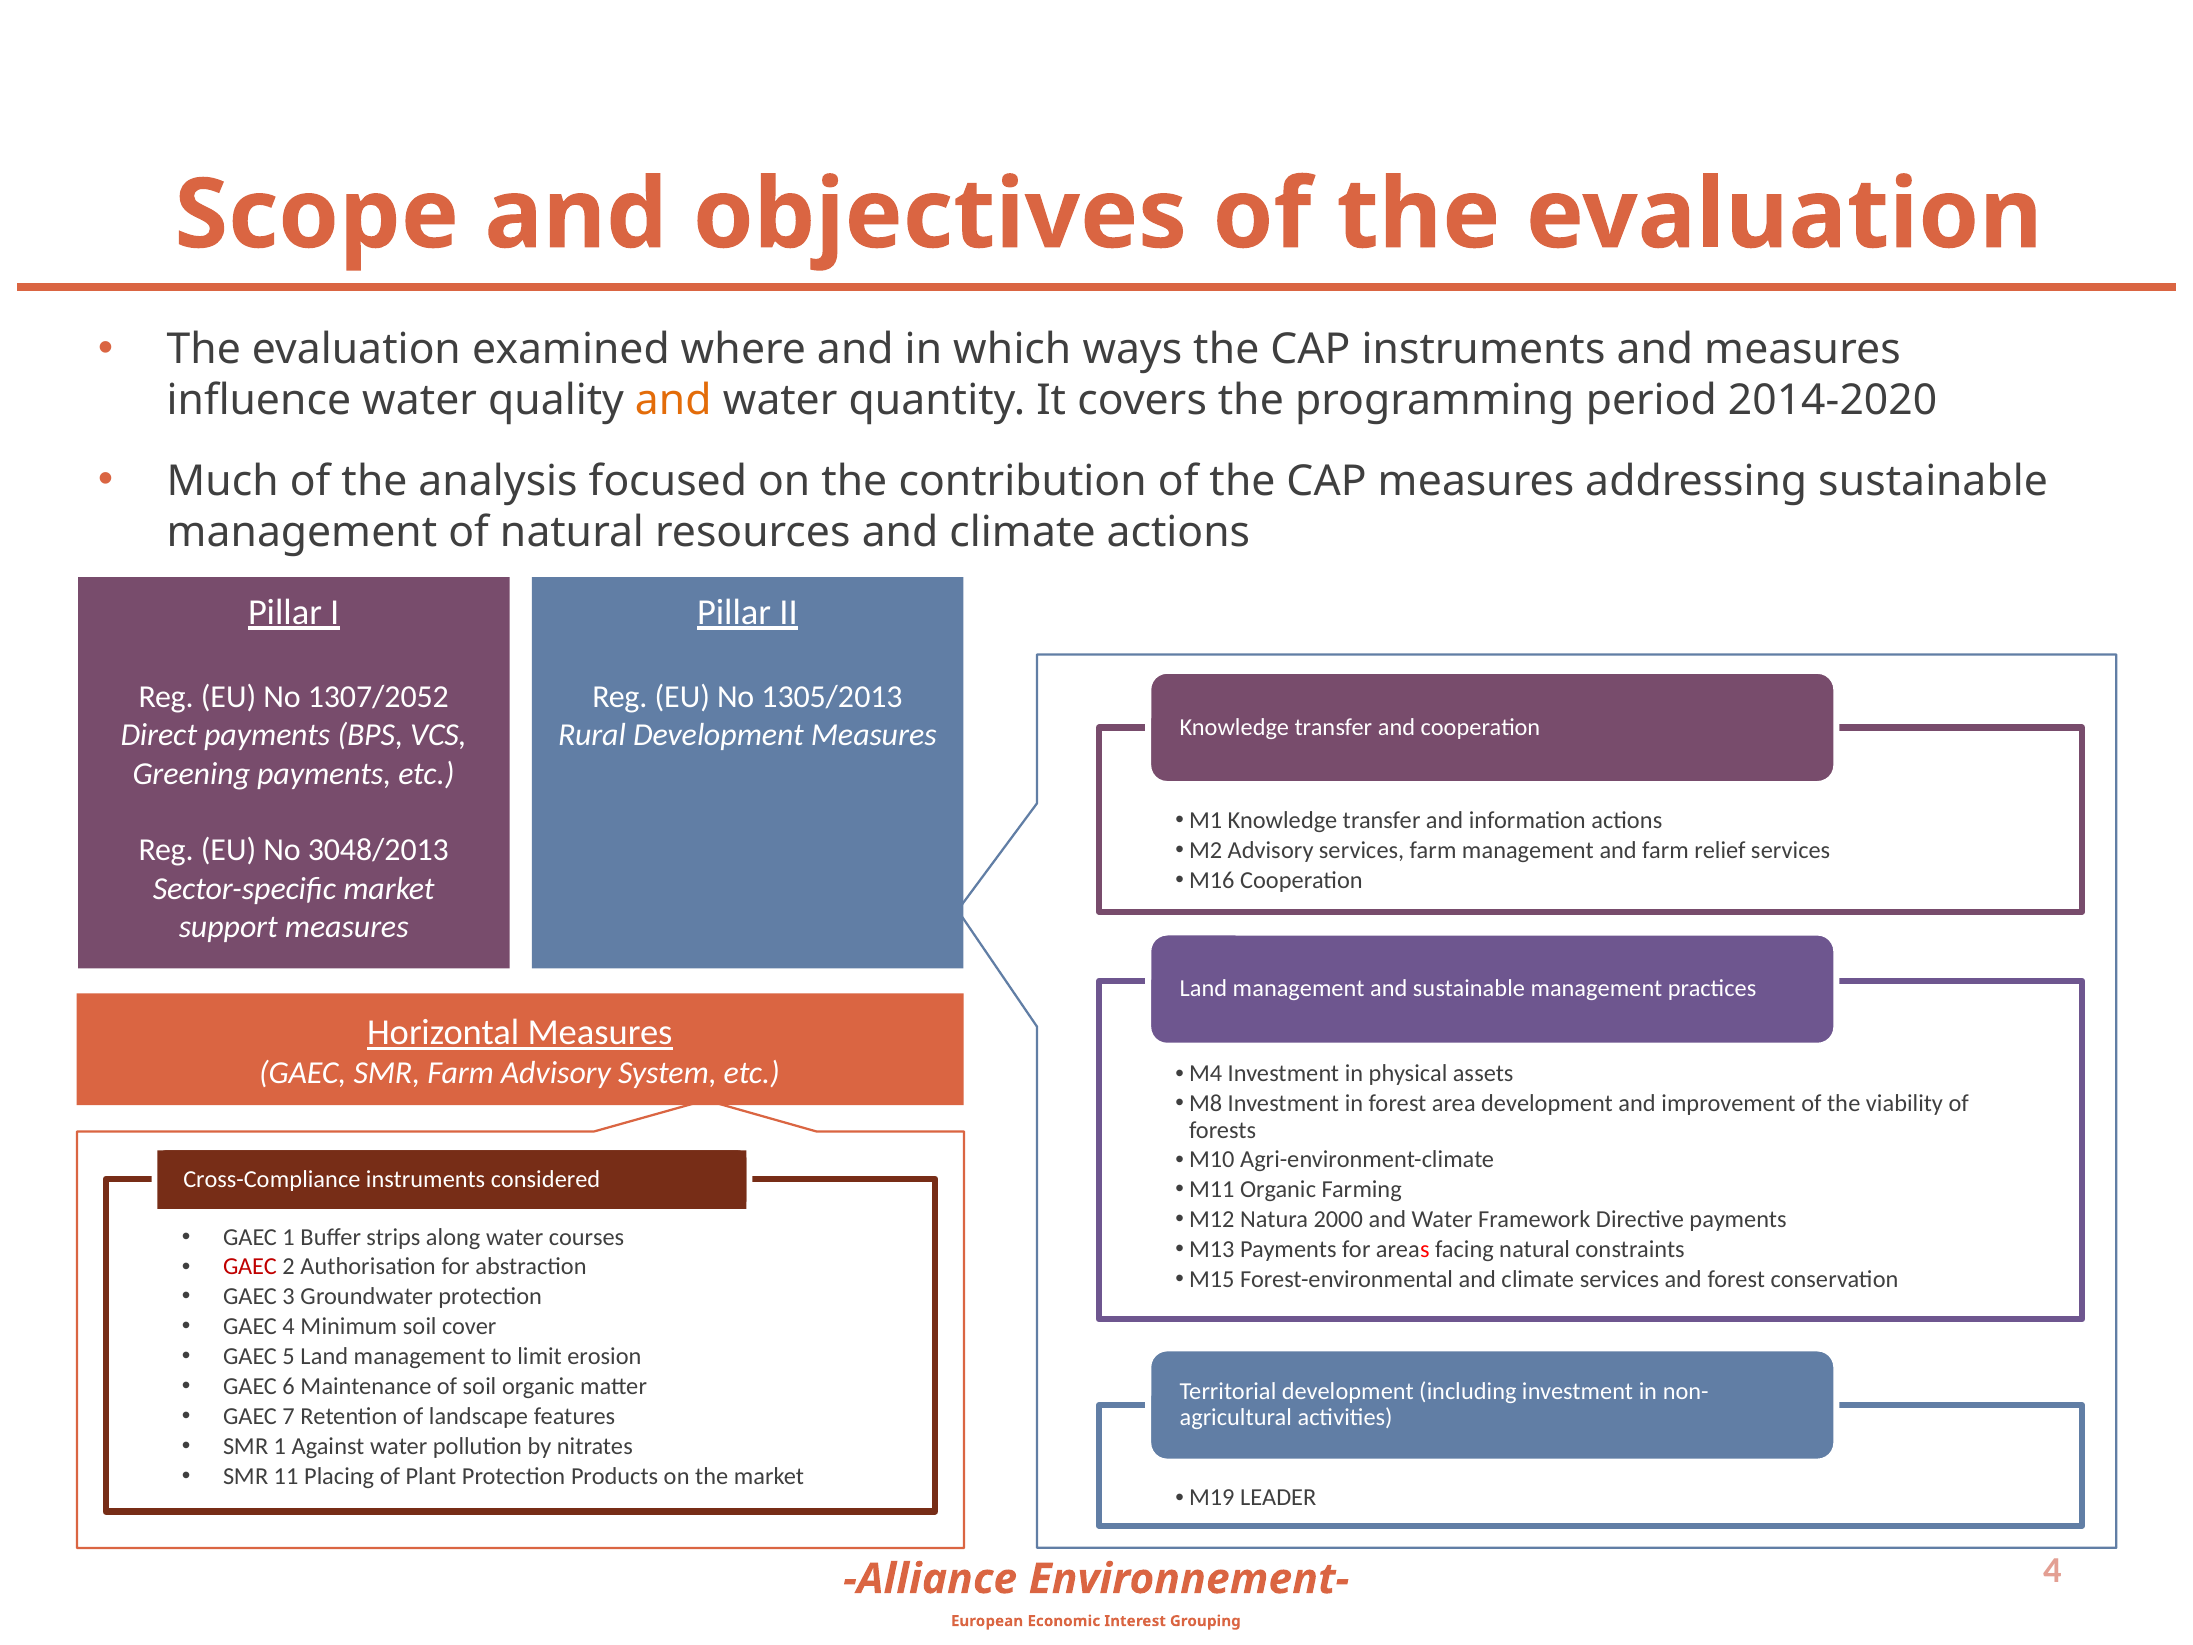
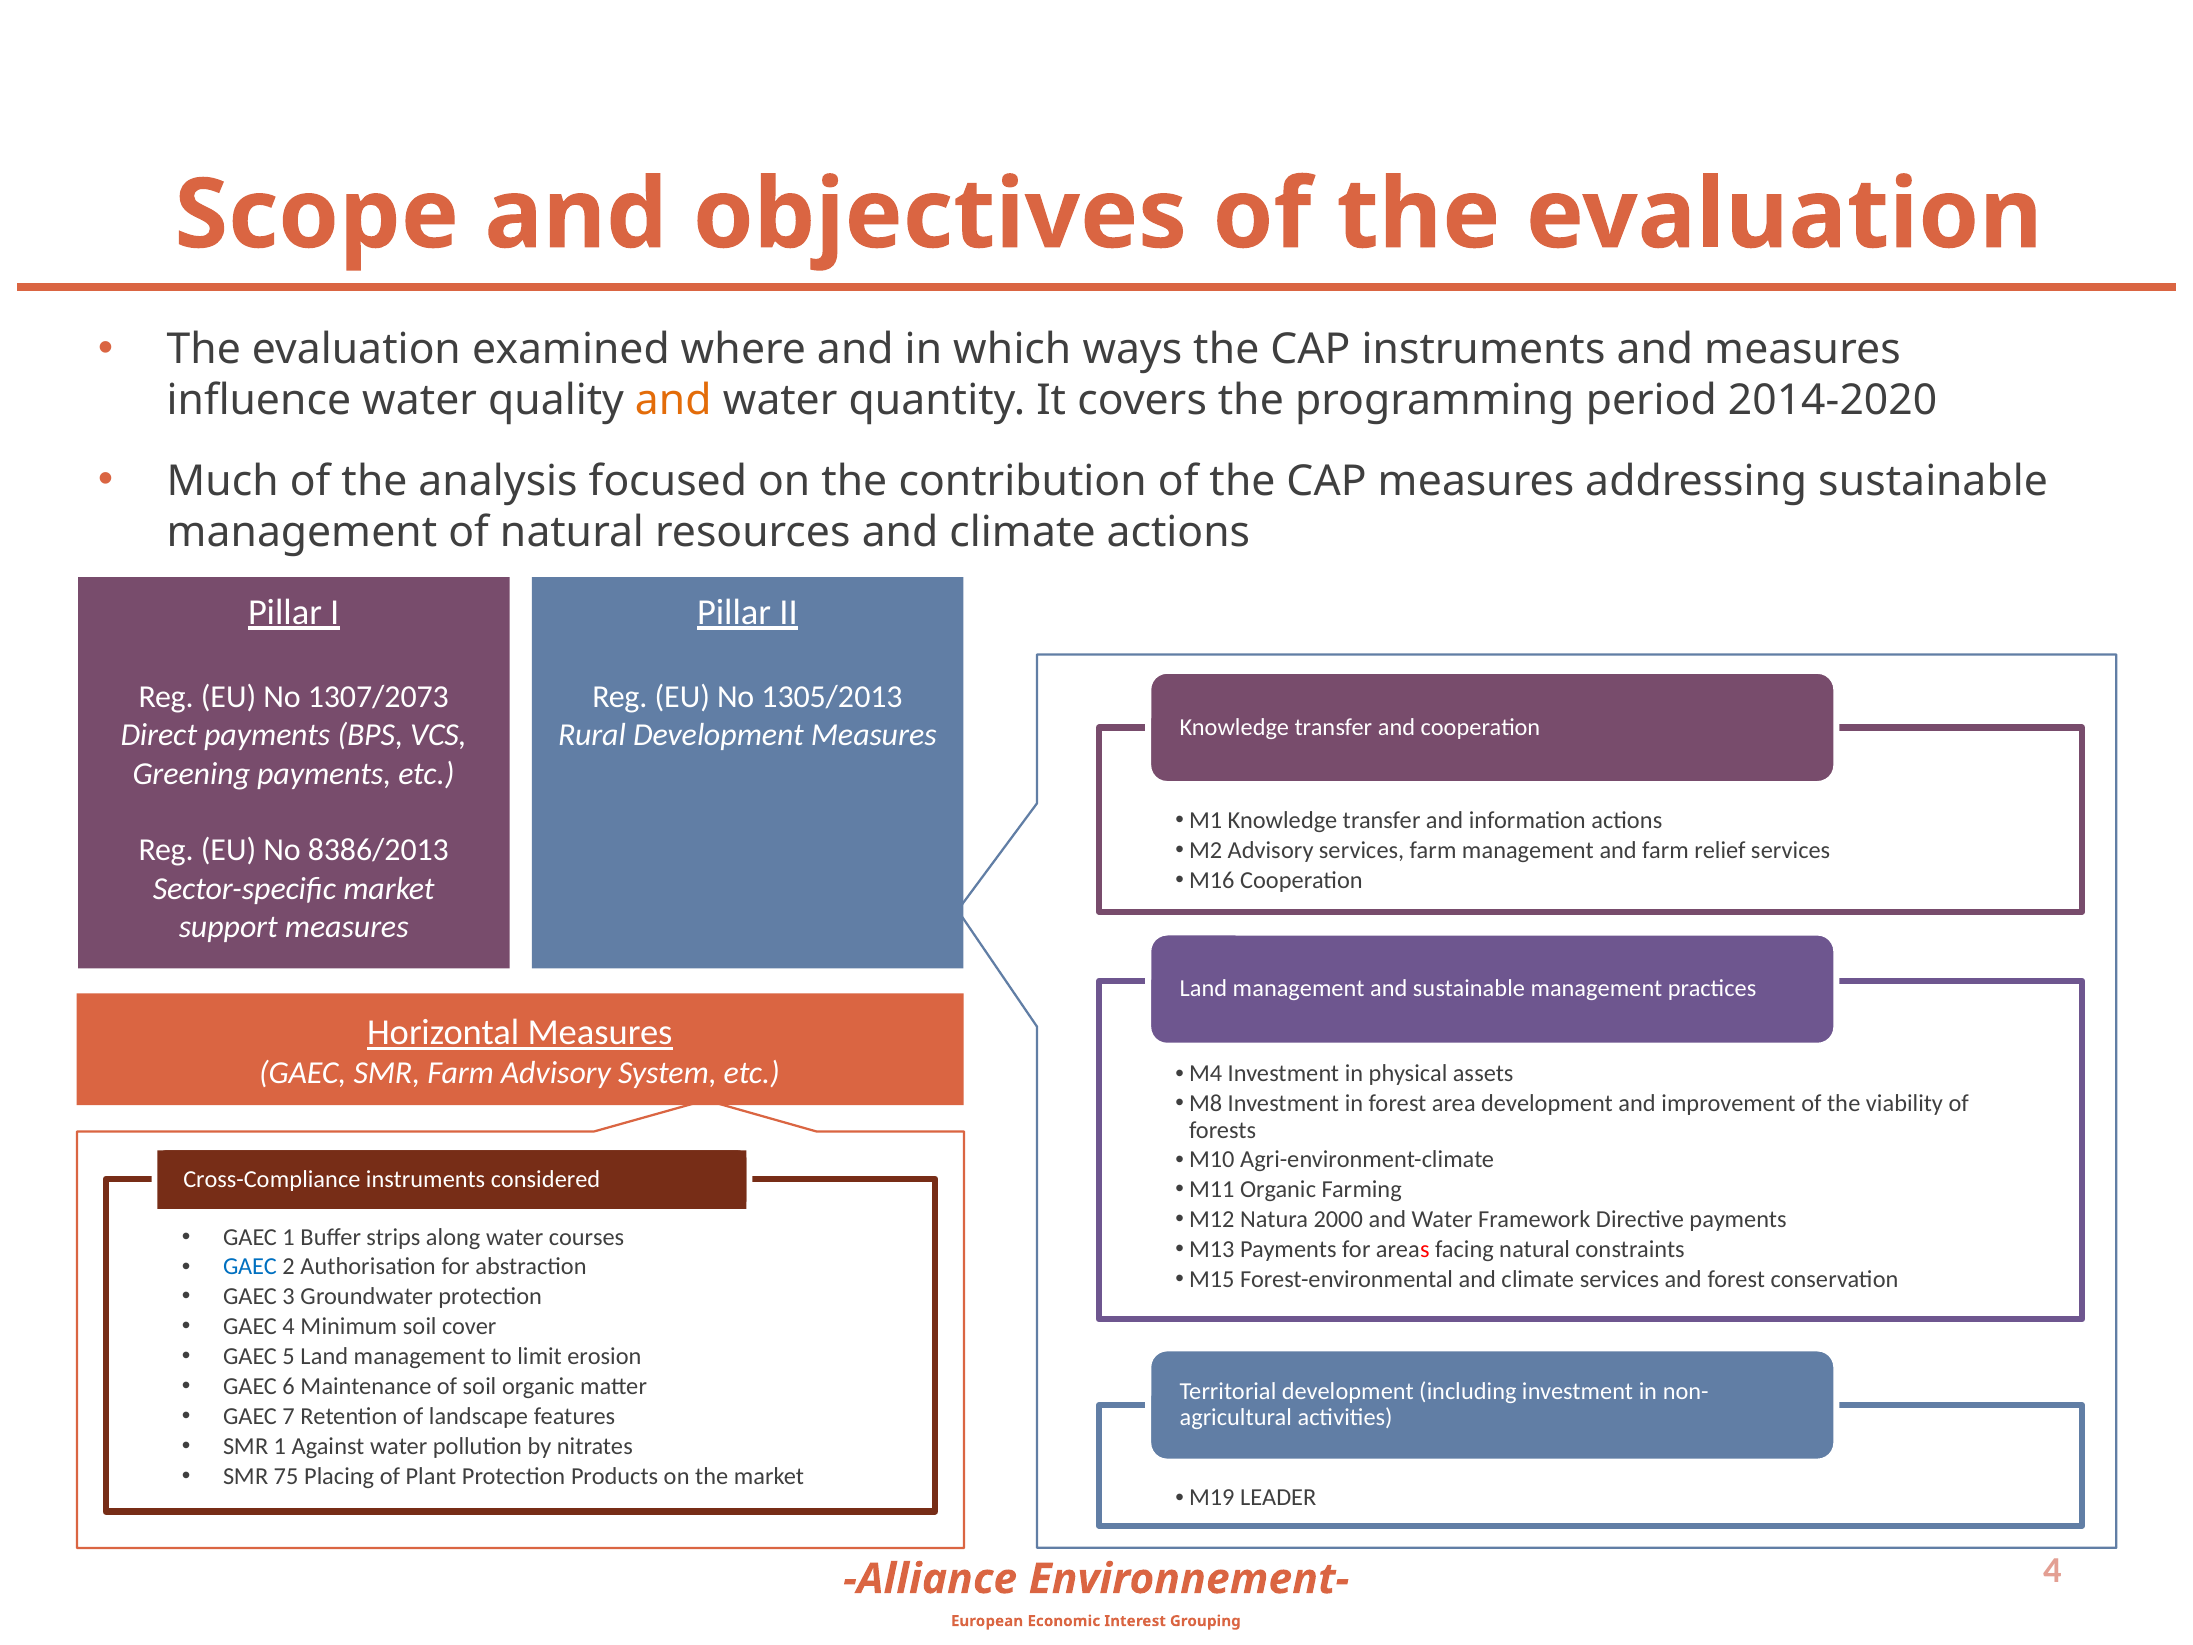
1307/2052: 1307/2052 -> 1307/2073 (378, 697)
3048/2013: 3048/2013 -> 8386/2013 (378, 850)
GAEC colour: red -> blue (250, 1267)
11: 11 -> 75 (286, 1476)
